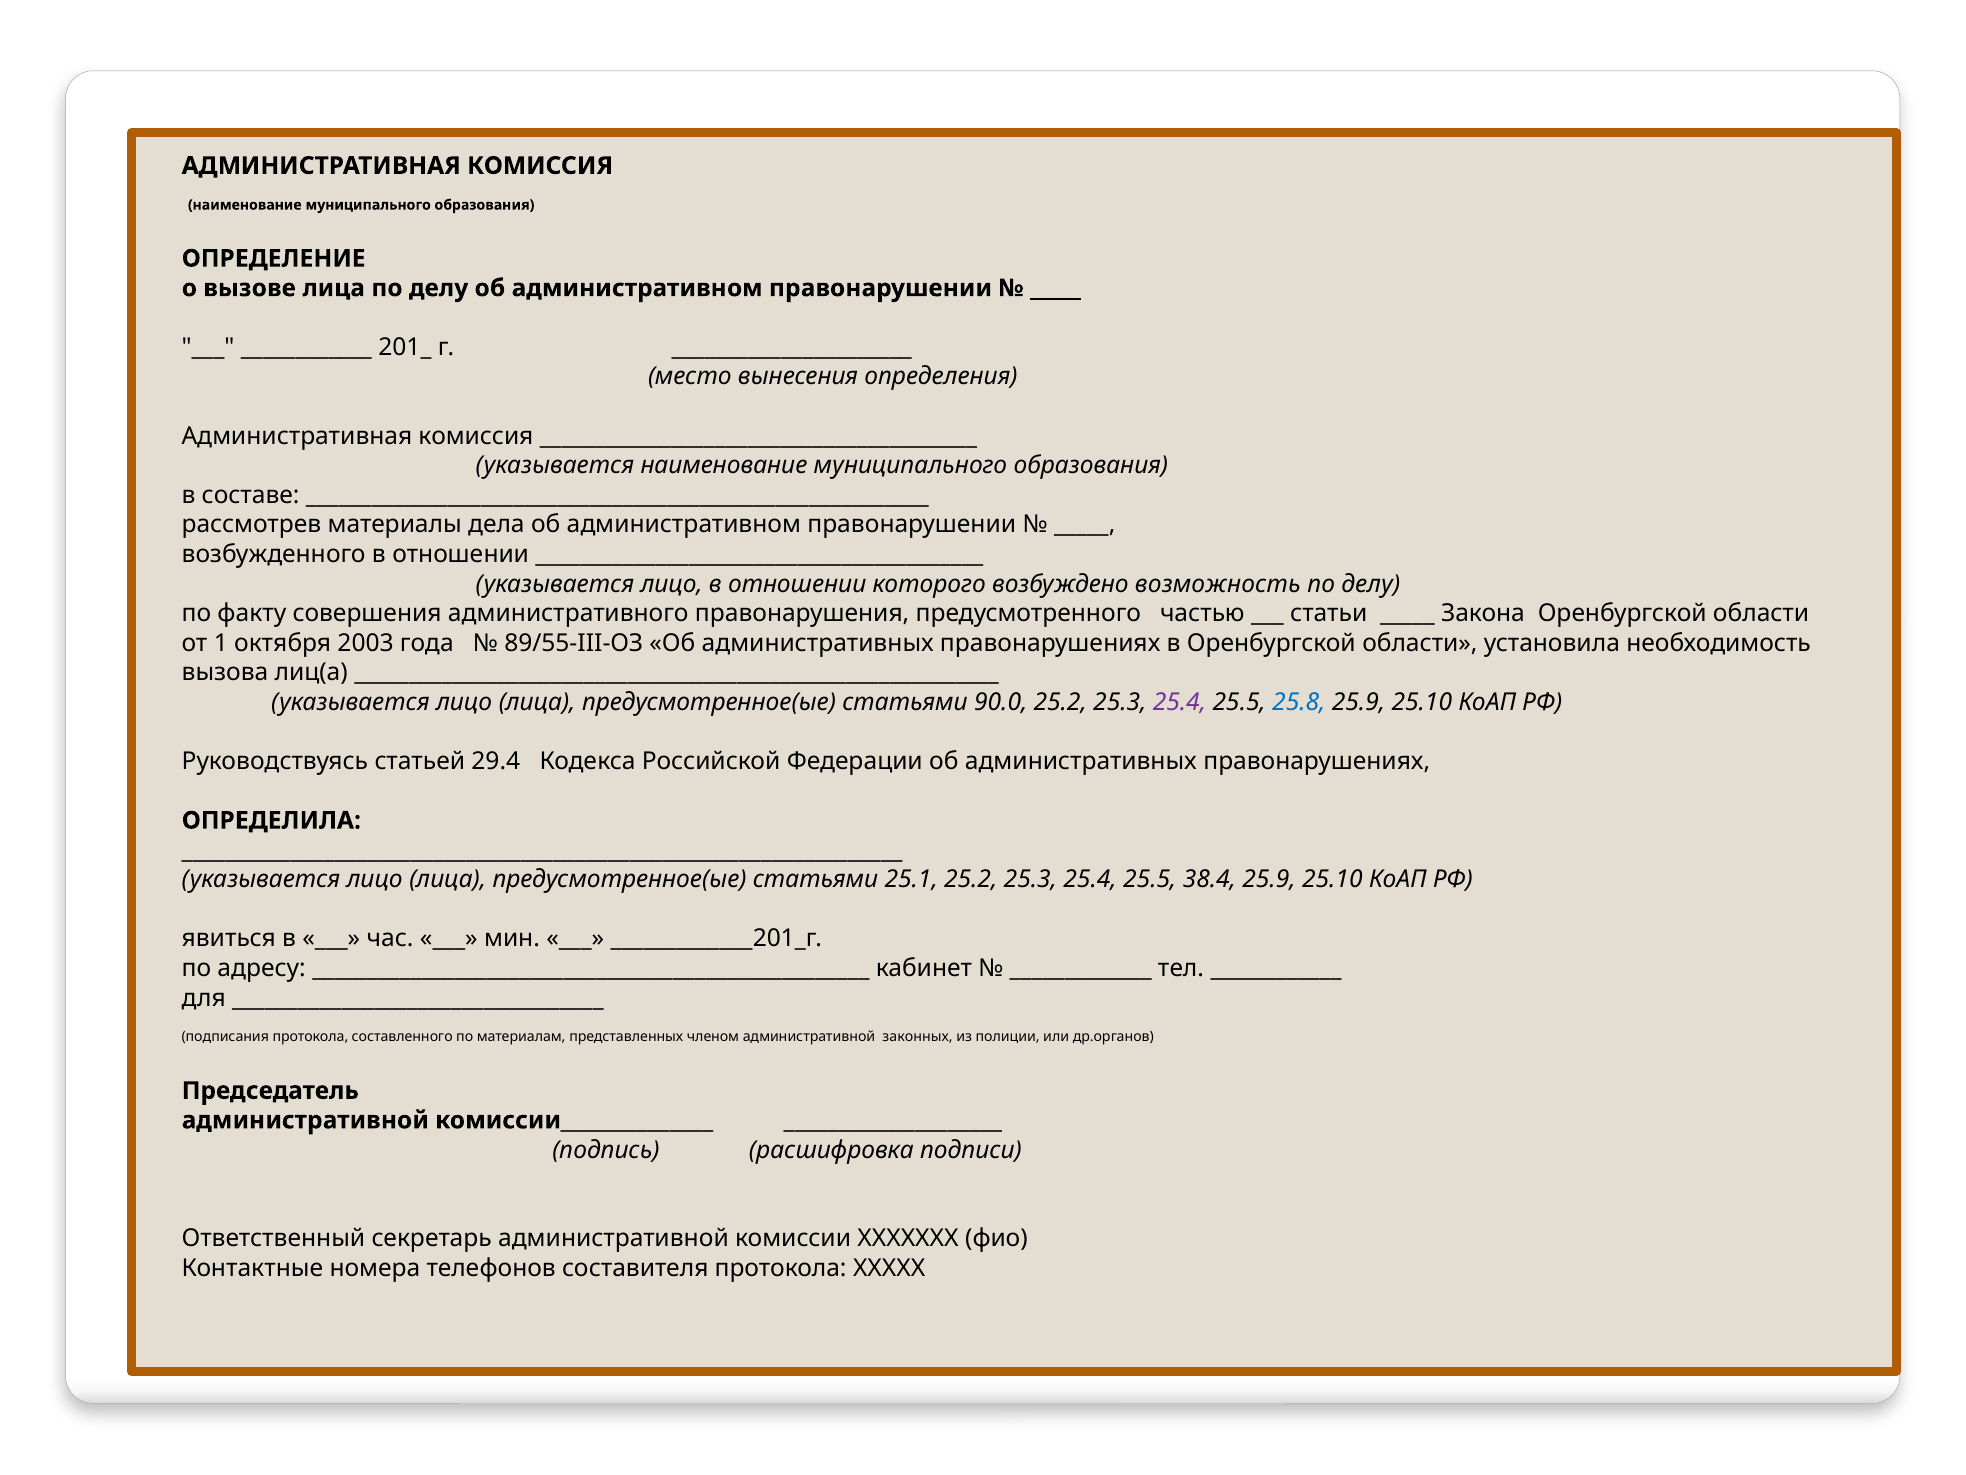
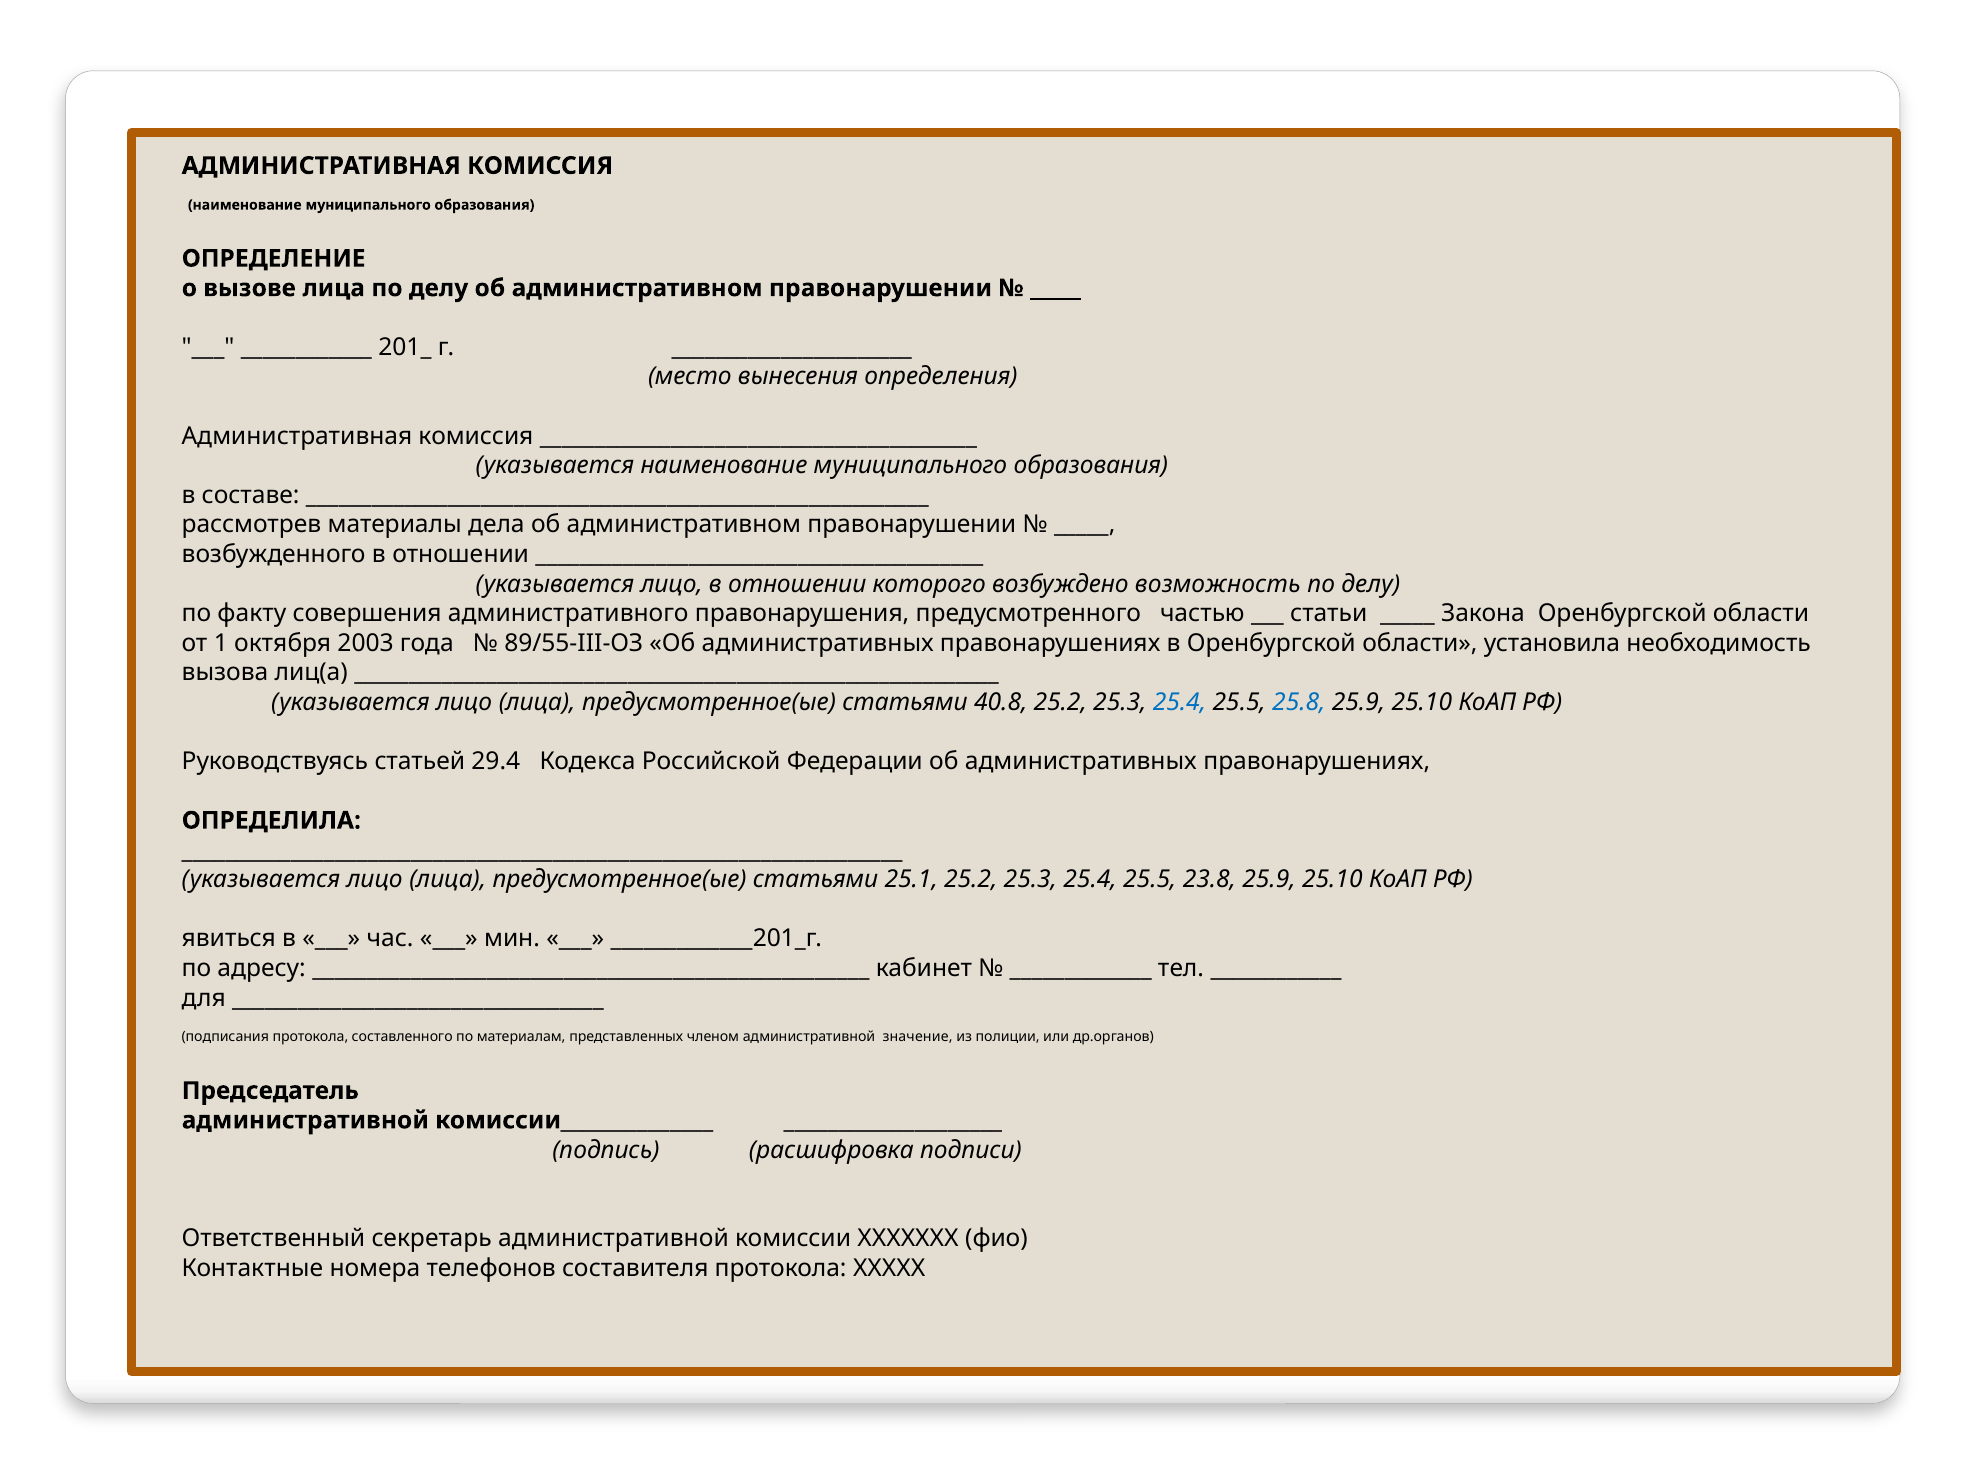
90.0: 90.0 -> 40.8 (1001, 702)
25.4 colour: purple -> blue (1179, 702)
38.4: 38.4 -> 23.8 (1209, 879)
законных: законных -> значение (918, 1037)
